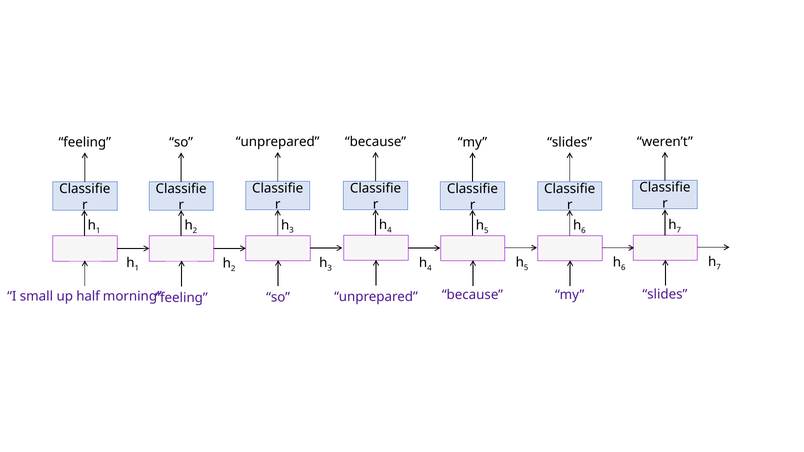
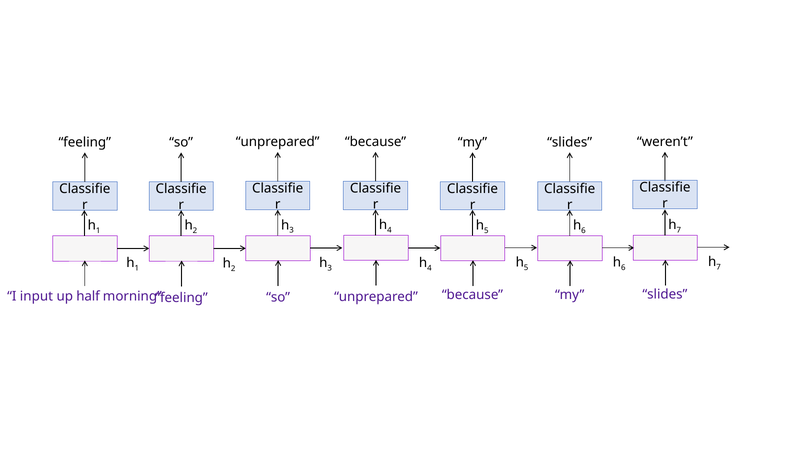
small: small -> input (36, 296)
